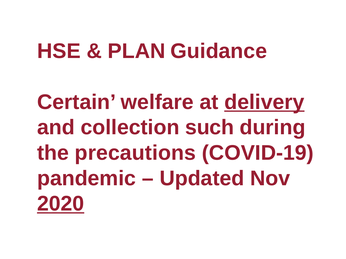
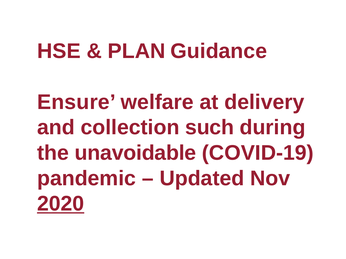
Certain: Certain -> Ensure (76, 102)
delivery underline: present -> none (264, 102)
precautions: precautions -> unavoidable (135, 153)
